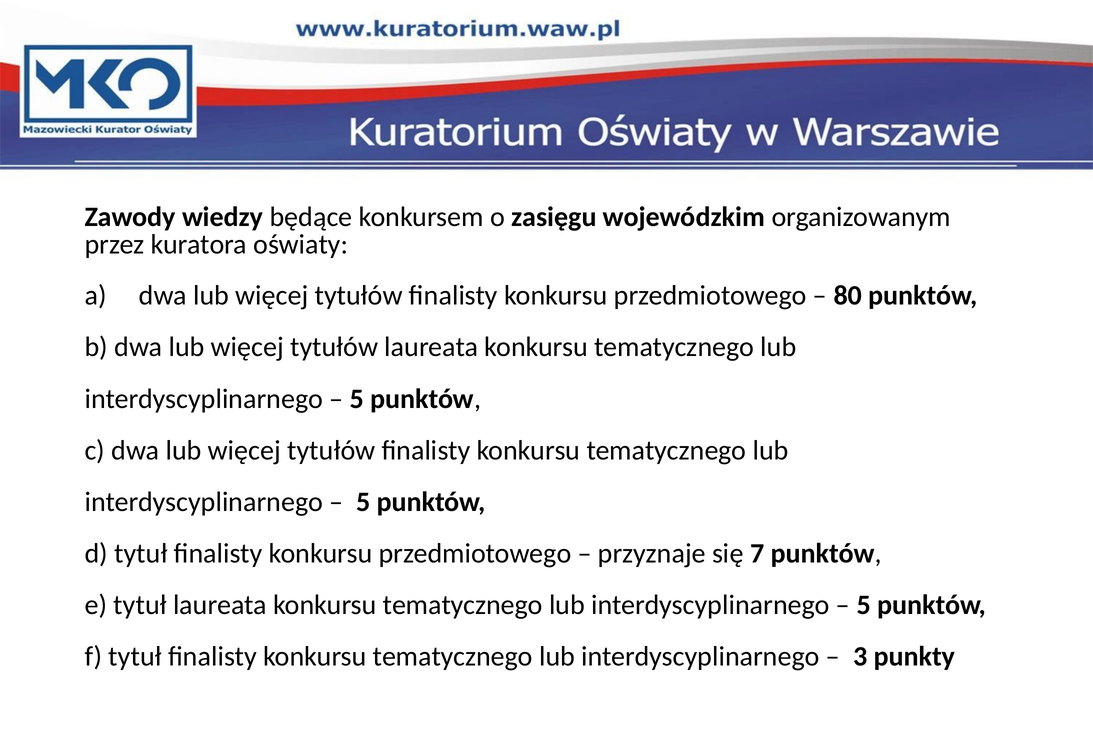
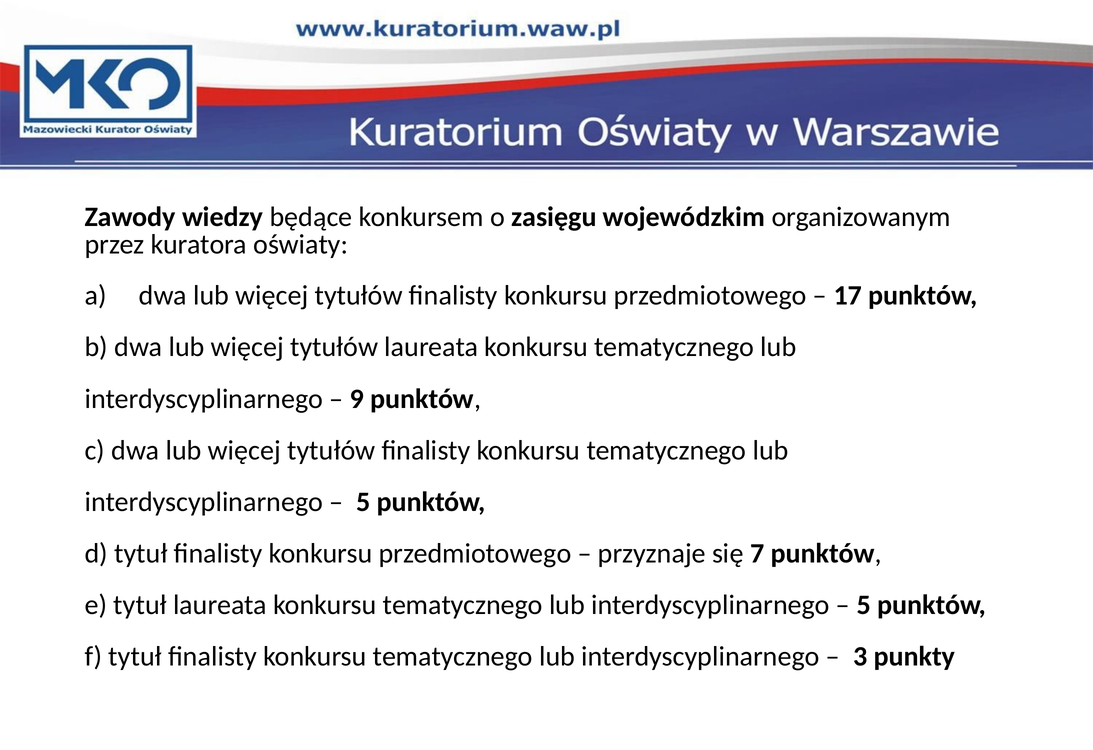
80: 80 -> 17 (848, 296)
5: 5 -> 9 (357, 399)
